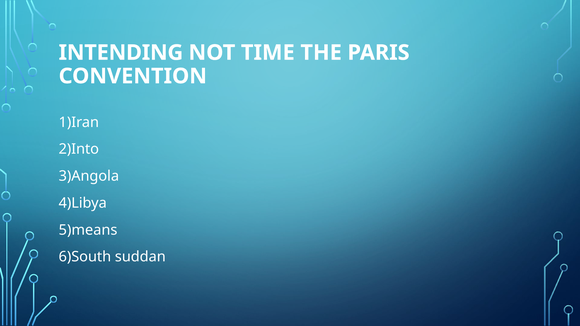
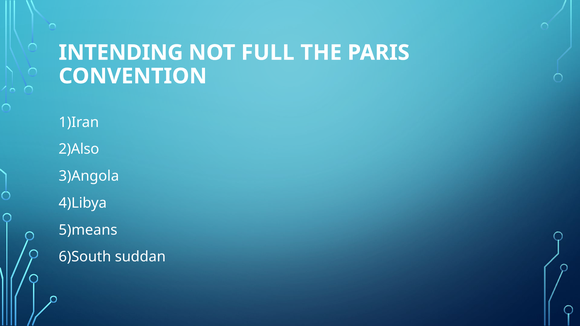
TIME: TIME -> FULL (268, 53)
2)Into: 2)Into -> 2)Also (79, 149)
